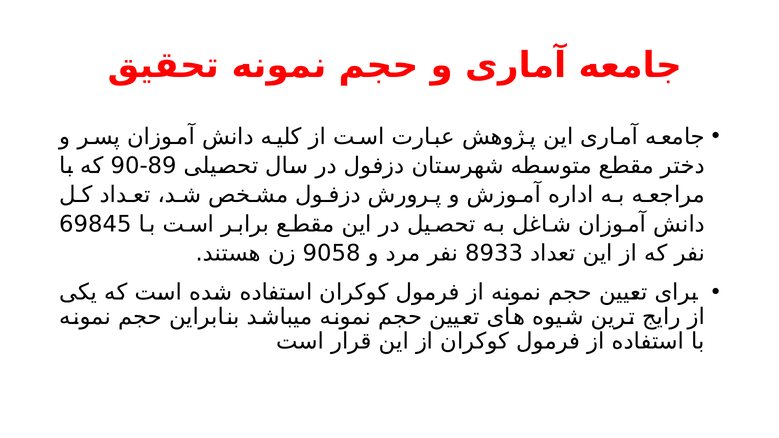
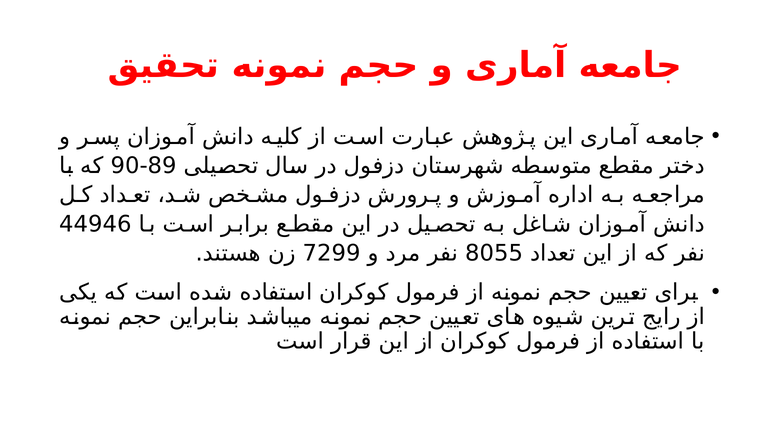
69845: 69845 -> 44946 (95, 224)
9058: 9058 -> 7299 (332, 253)
8933: 8933 -> 8055 (494, 253)
